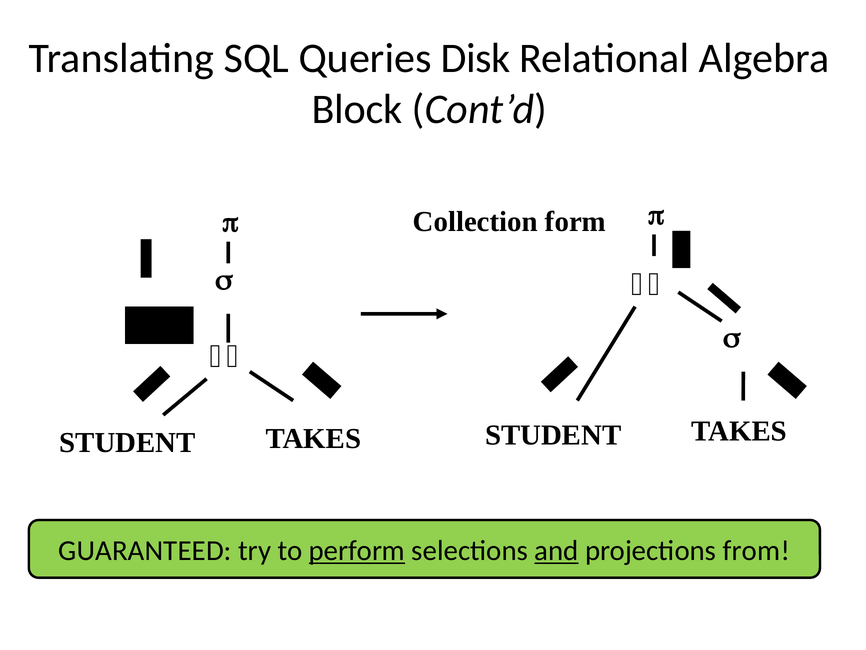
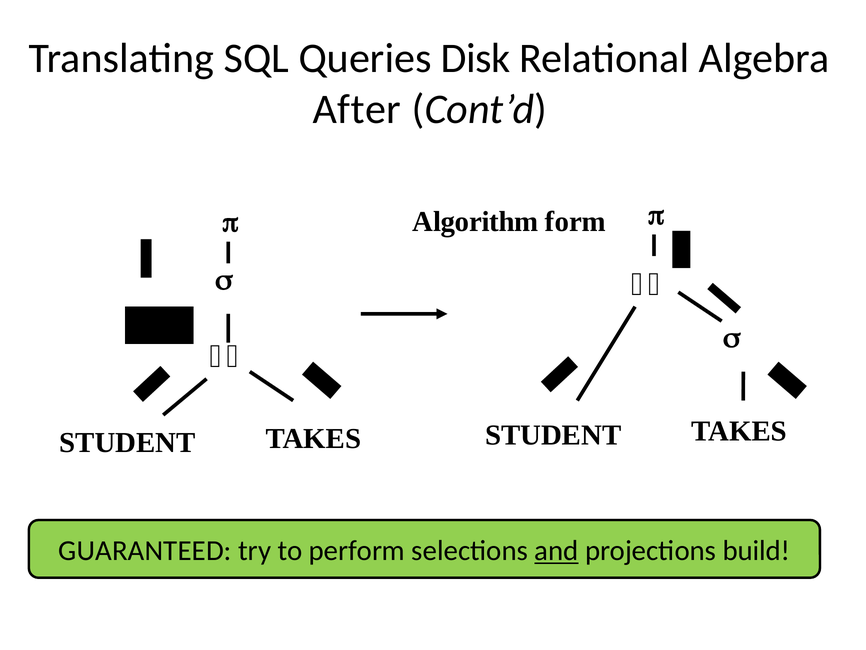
Block: Block -> After (357, 109)
Collection: Collection -> Algorithm (475, 222)
perform underline: present -> none (357, 550)
from: from -> build (756, 550)
